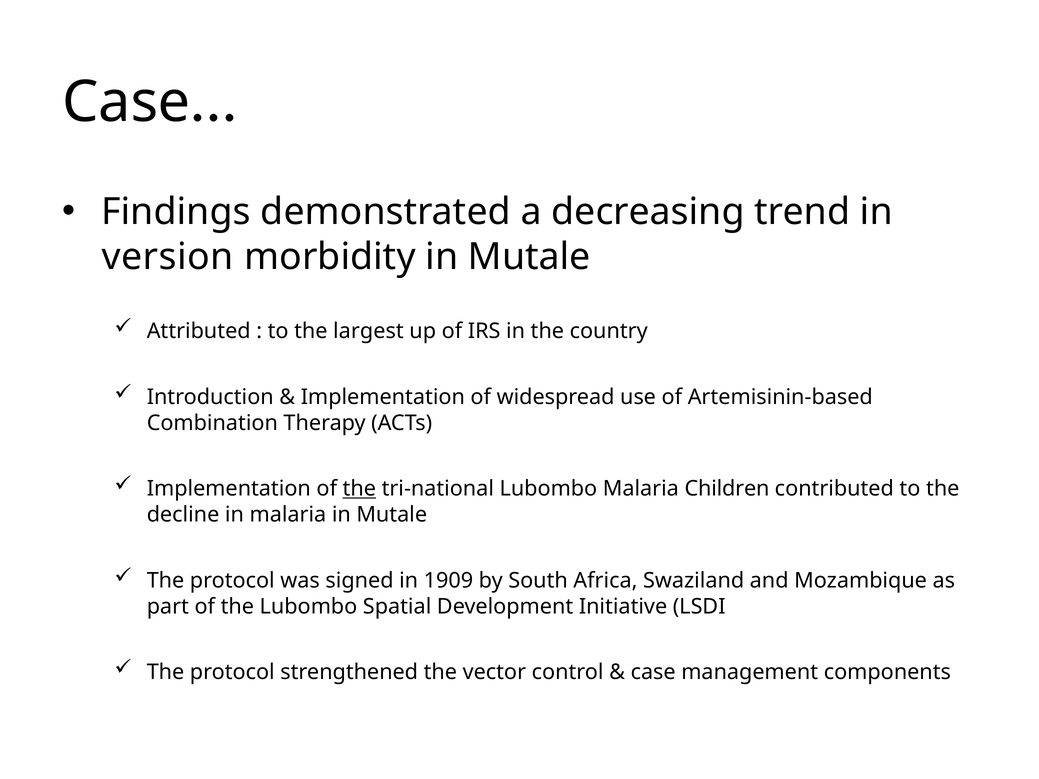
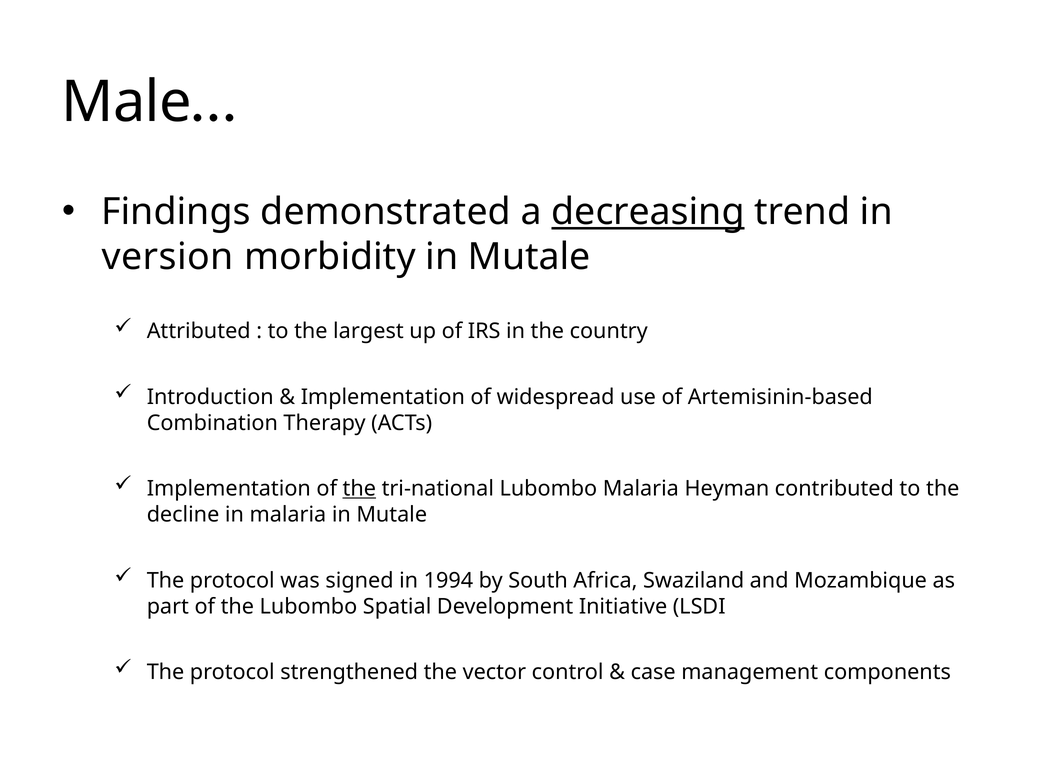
Case: Case -> Male (126, 102)
decreasing underline: none -> present (648, 212)
Children: Children -> Heyman (727, 489)
1909: 1909 -> 1994 (448, 581)
